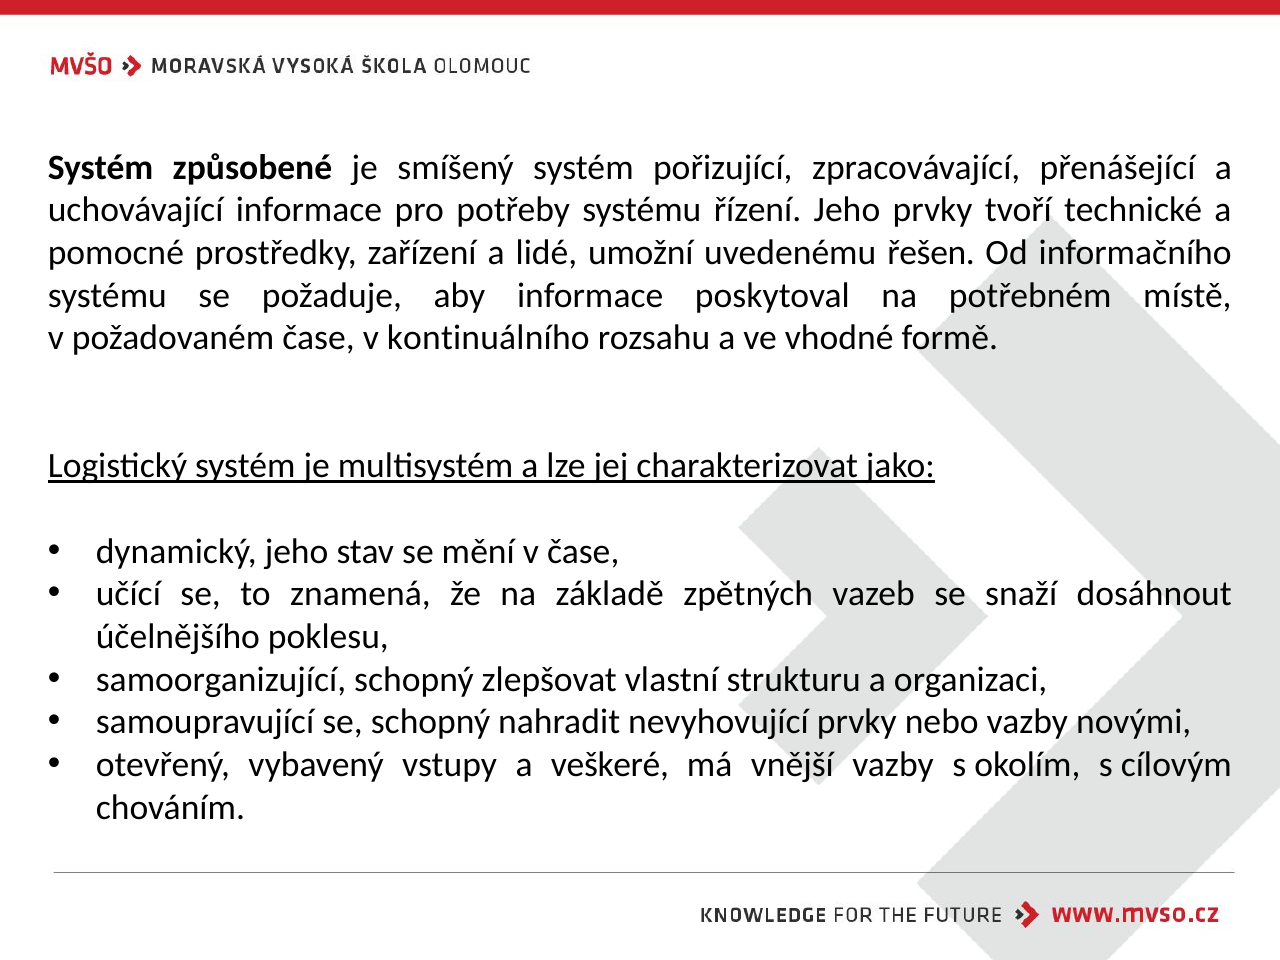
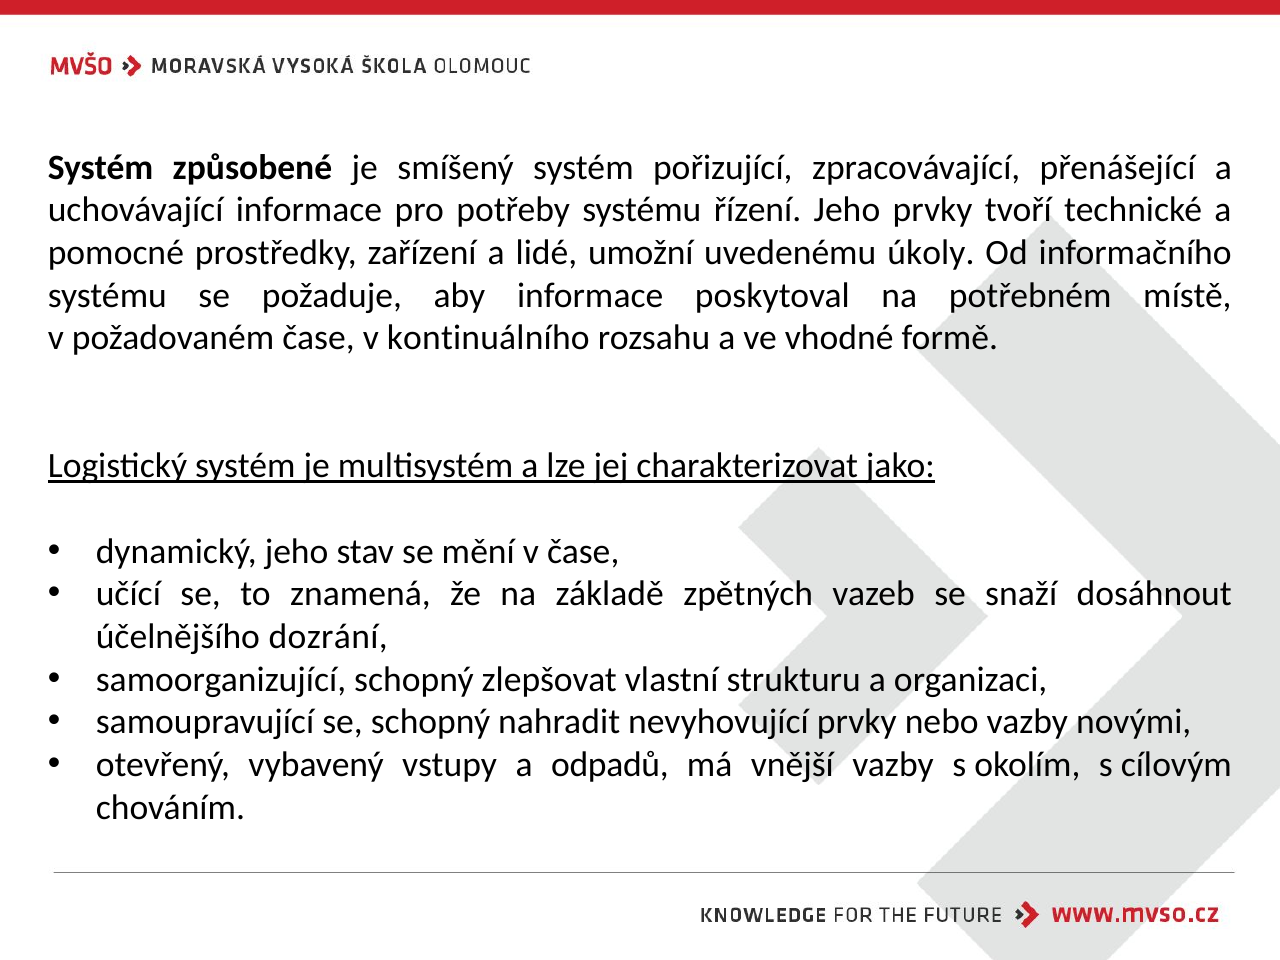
řešen: řešen -> úkoly (931, 253)
poklesu: poklesu -> dozrání (328, 637)
veškeré: veškeré -> odpadů (610, 765)
